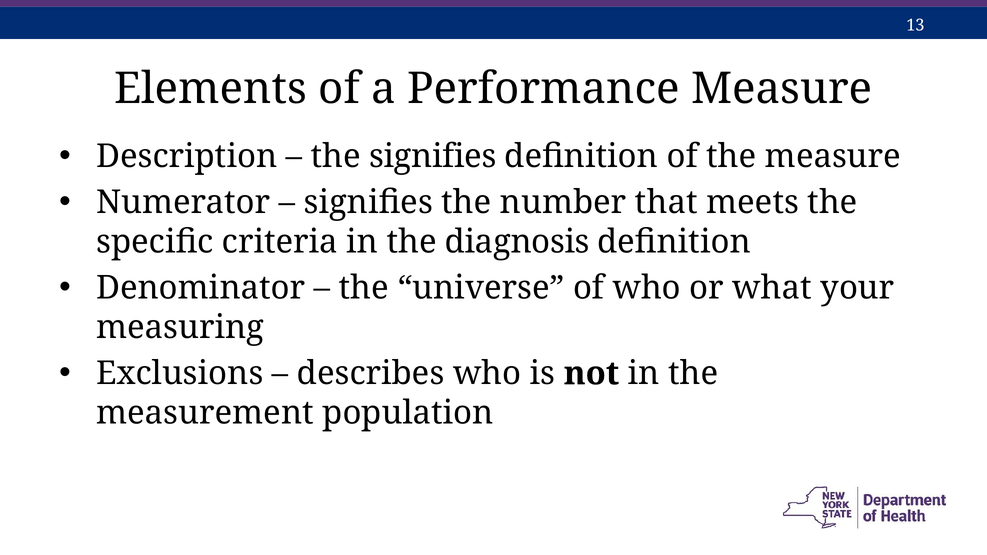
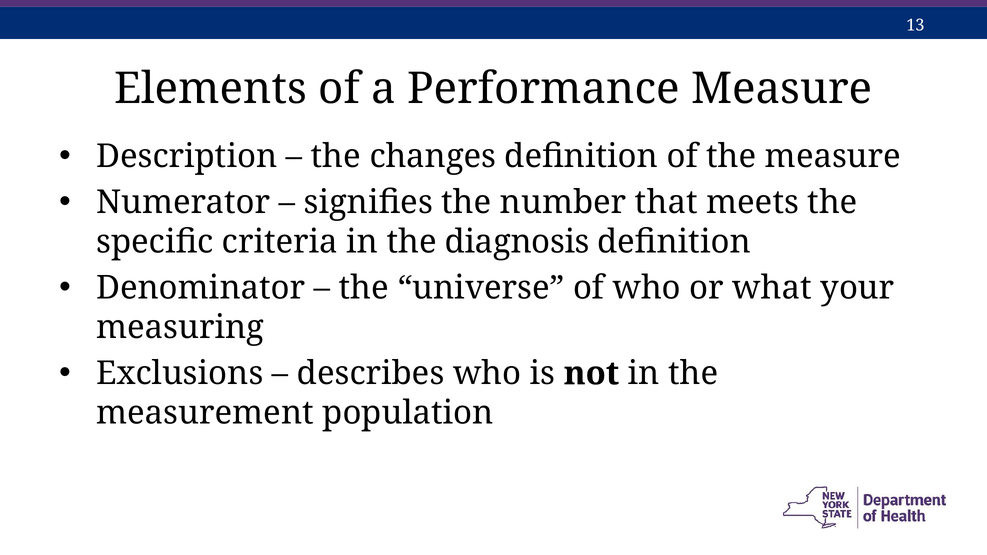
the signifies: signifies -> changes (433, 157)
